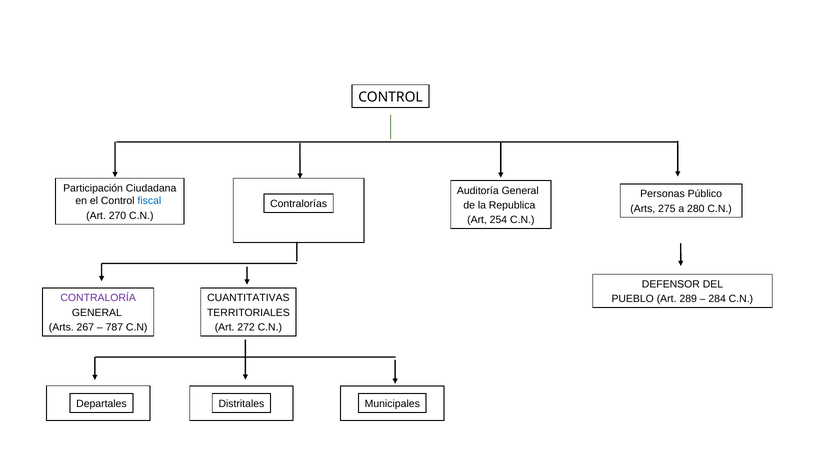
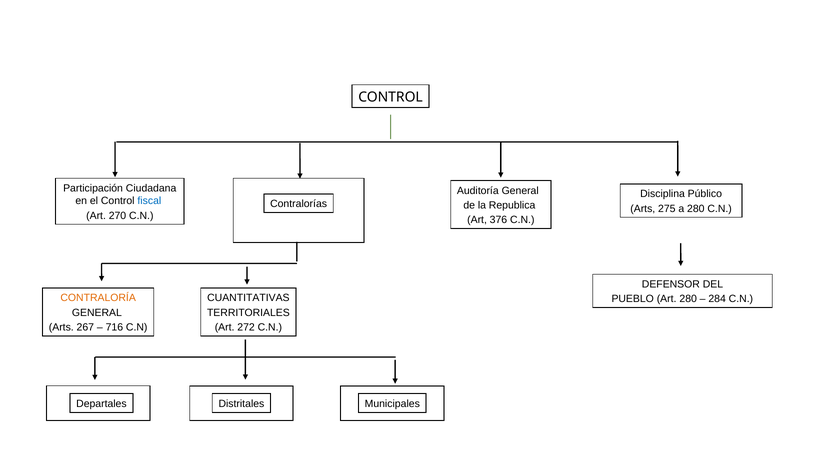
Personas: Personas -> Disciplina (663, 194)
254: 254 -> 376 (498, 220)
CONTRALORÍA colour: purple -> orange (98, 298)
Art 289: 289 -> 280 (688, 299)
787: 787 -> 716 (114, 327)
